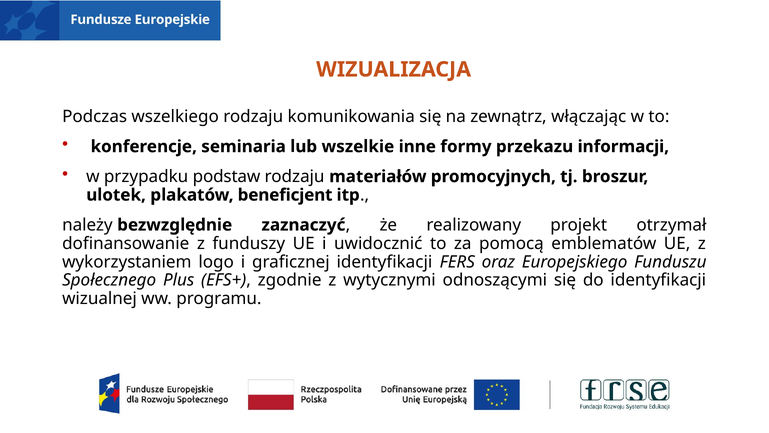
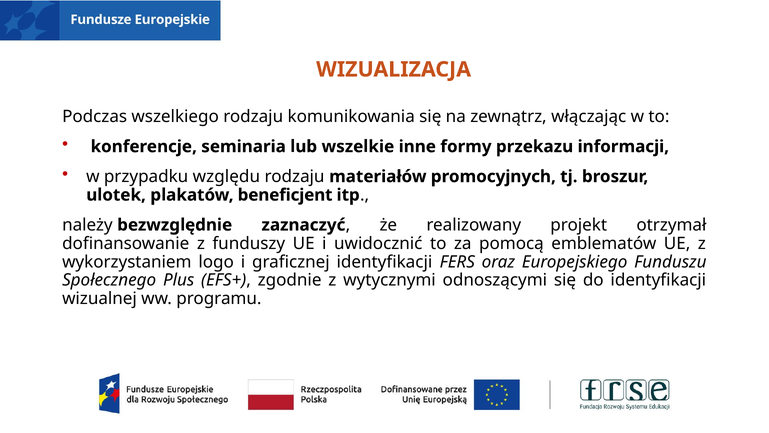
podstaw: podstaw -> względu (226, 176)
